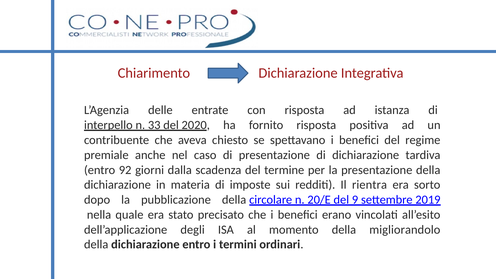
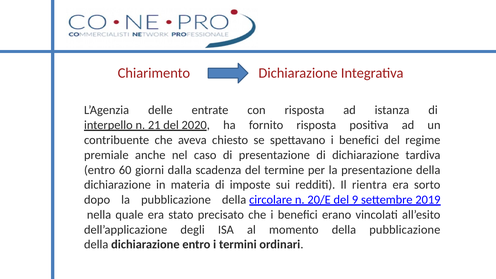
33: 33 -> 21 (154, 125)
92: 92 -> 60 (125, 170)
della migliorandolo: migliorandolo -> pubblicazione (405, 230)
